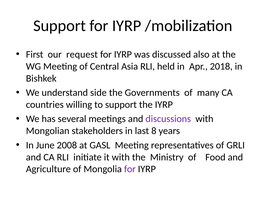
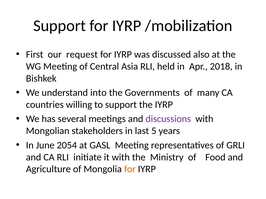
side: side -> into (98, 93)
8: 8 -> 5 (154, 131)
2008: 2008 -> 2054 (67, 146)
for colour: purple -> orange (130, 169)
